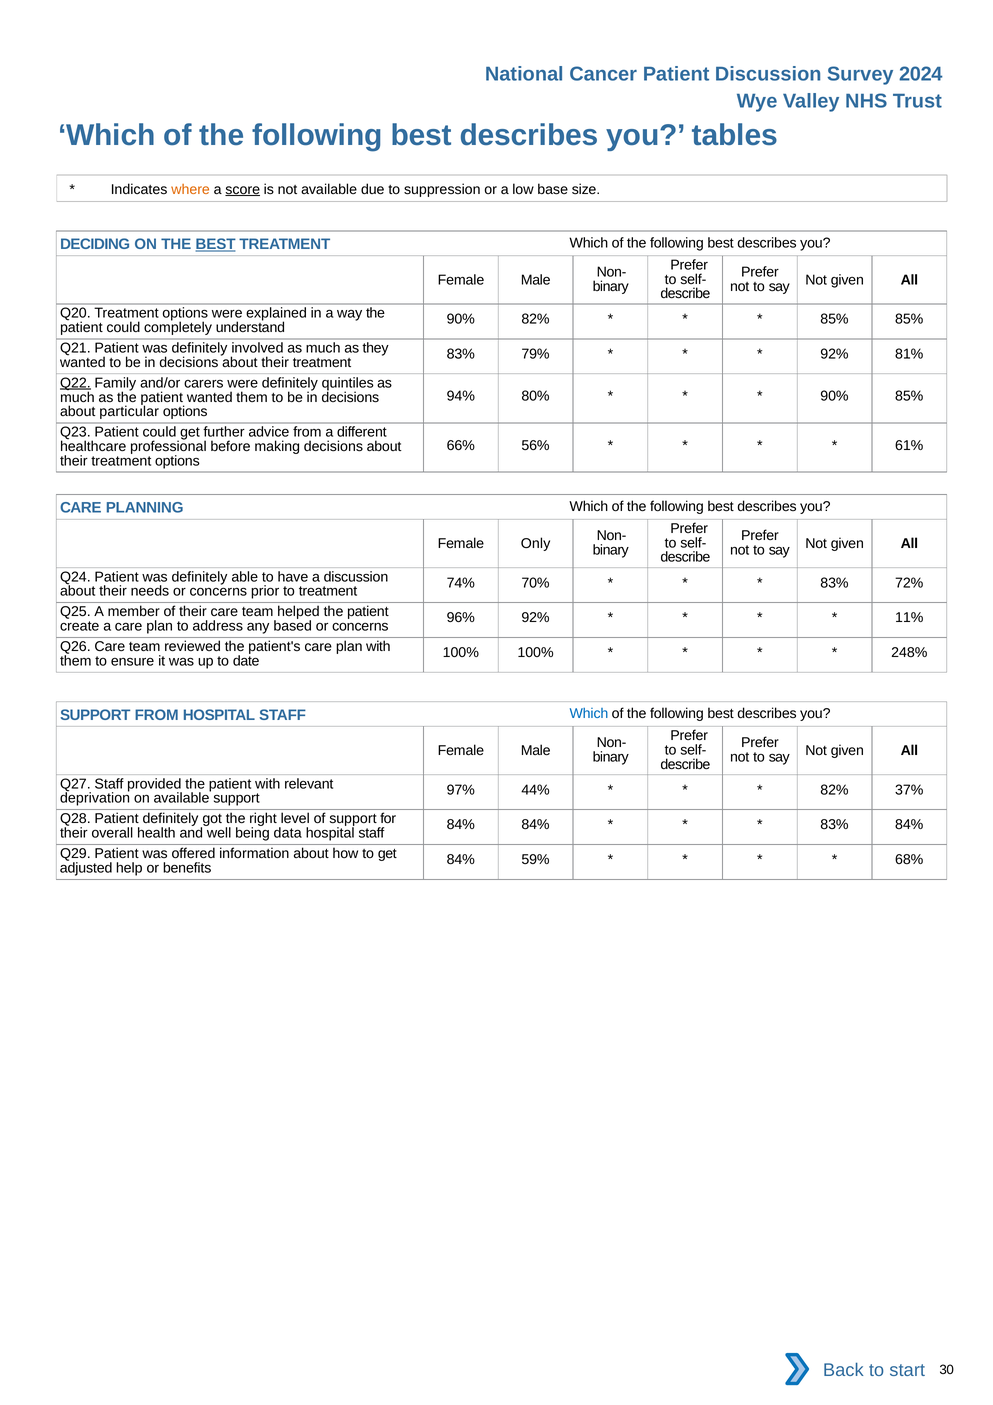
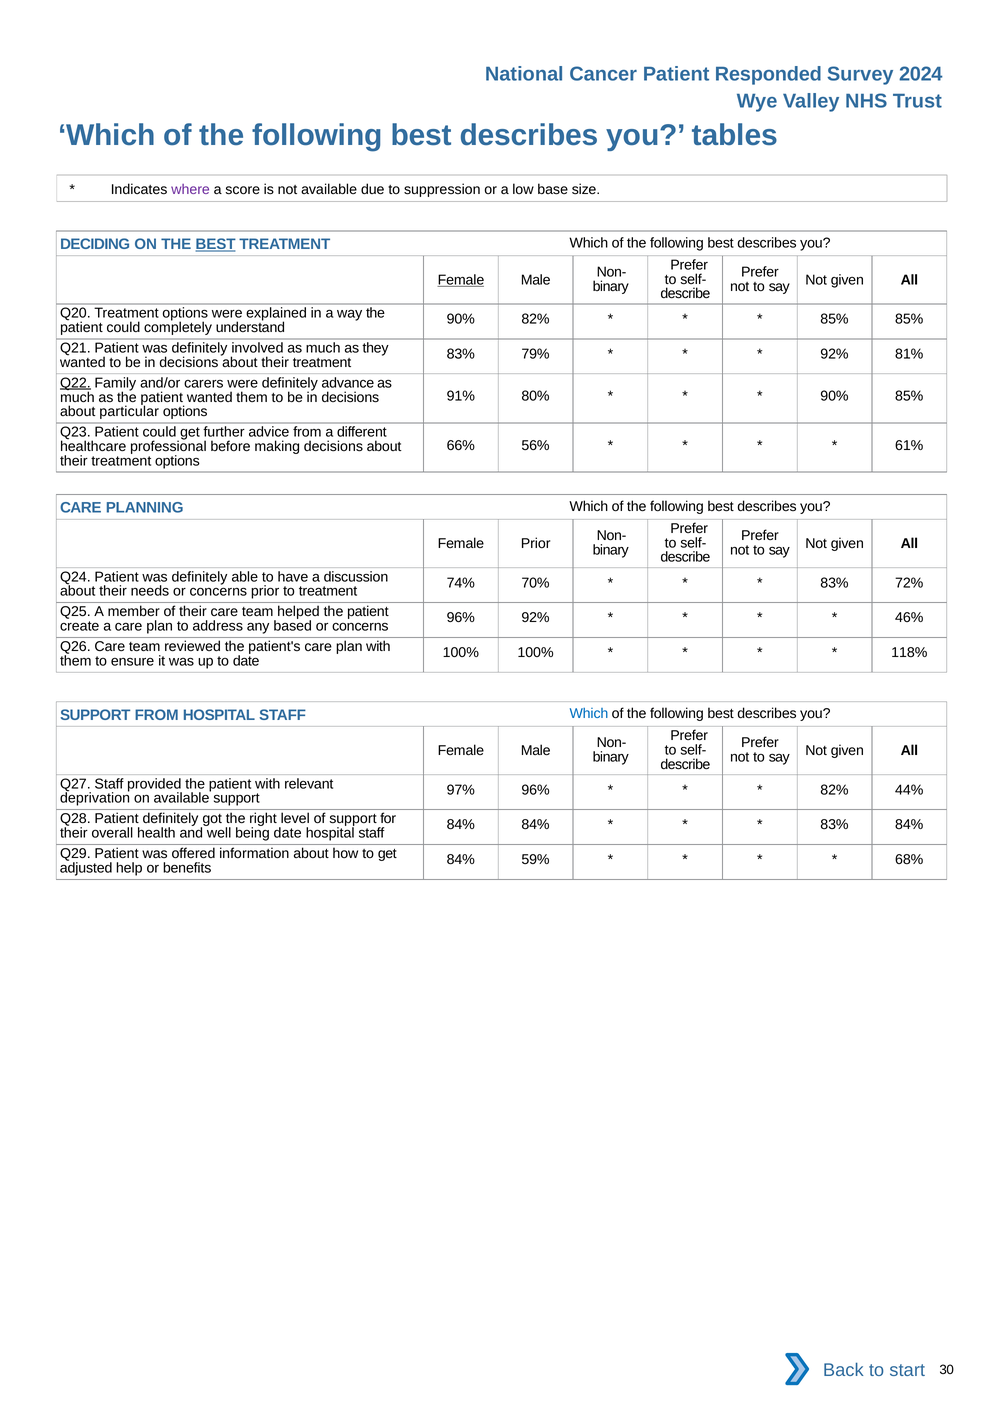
Patient Discussion: Discussion -> Responded (768, 74)
where colour: orange -> purple (191, 189)
score underline: present -> none (243, 189)
Female underline: none -> present (461, 280)
quintiles: quintiles -> advance (348, 383)
94%: 94% -> 91% (461, 396)
Female Only: Only -> Prior (536, 544)
11%: 11% -> 46% (909, 618)
248%: 248% -> 118% (909, 653)
97% 44%: 44% -> 96% (536, 790)
37%: 37% -> 44% (909, 790)
being data: data -> date (288, 833)
